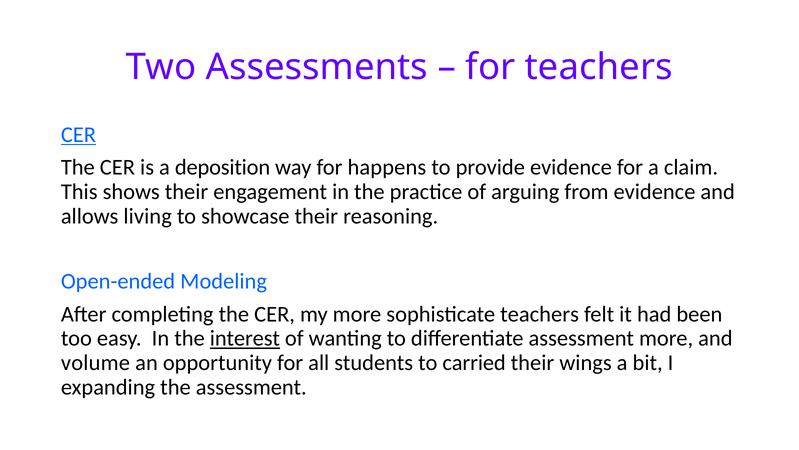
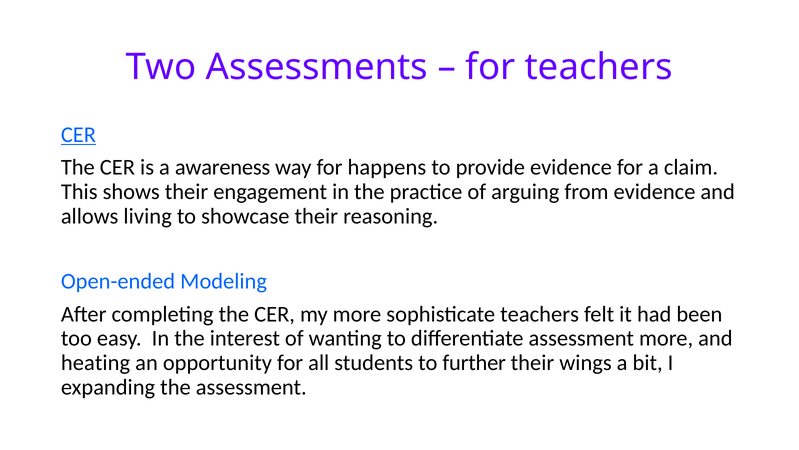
deposition: deposition -> awareness (223, 167)
interest underline: present -> none (245, 338)
volume: volume -> heating (96, 362)
carried: carried -> further (474, 362)
